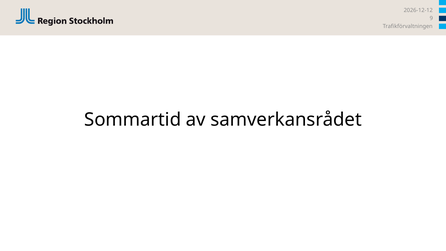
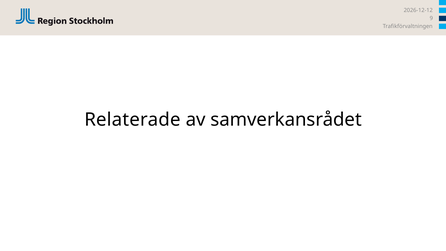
Sommartid: Sommartid -> Relaterade (133, 120)
